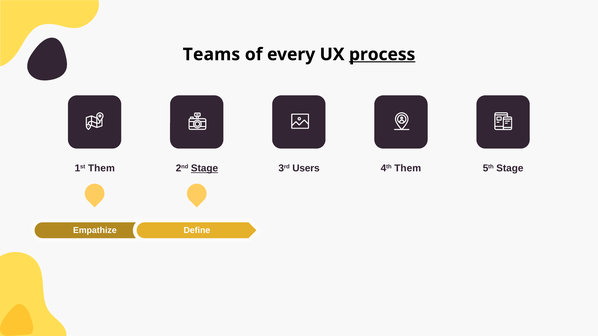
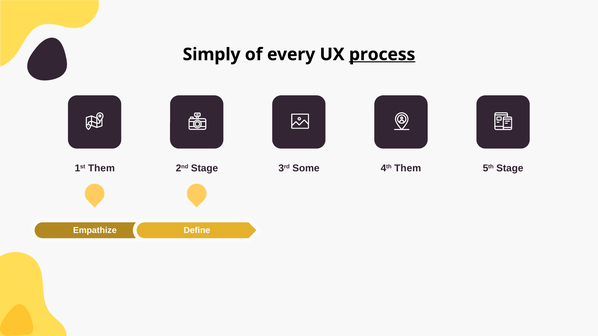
Teams: Teams -> Simply (212, 54)
Stage underline: present -> none (205, 169)
Users: Users -> Some (306, 169)
